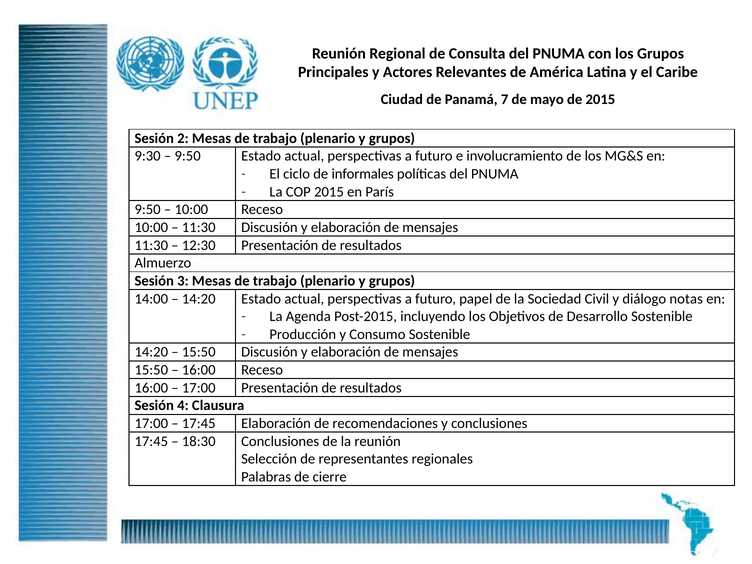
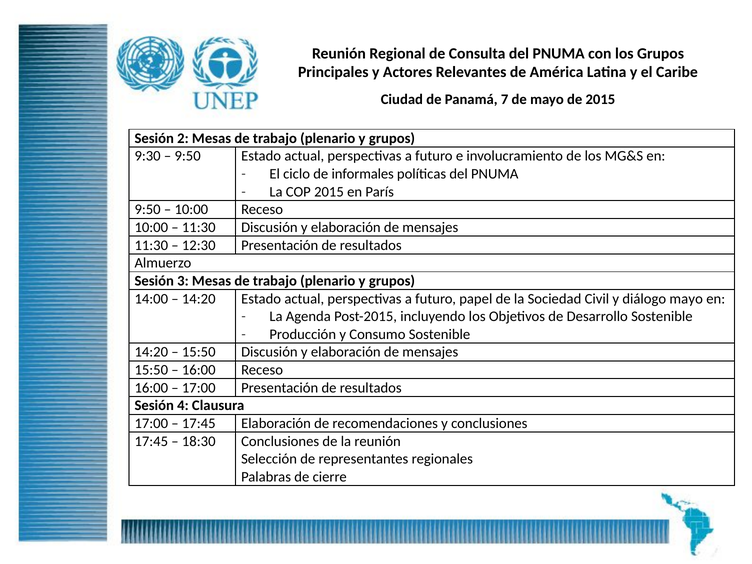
diálogo notas: notas -> mayo (686, 299)
